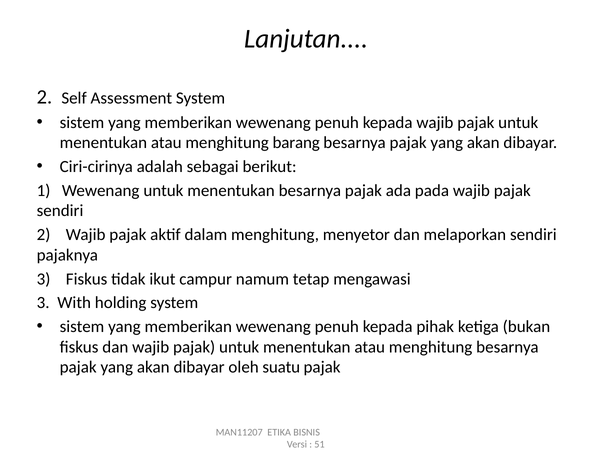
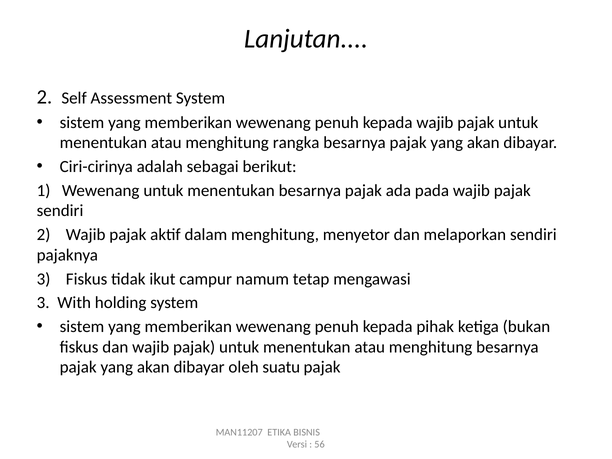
barang: barang -> rangka (296, 143)
51: 51 -> 56 (320, 444)
